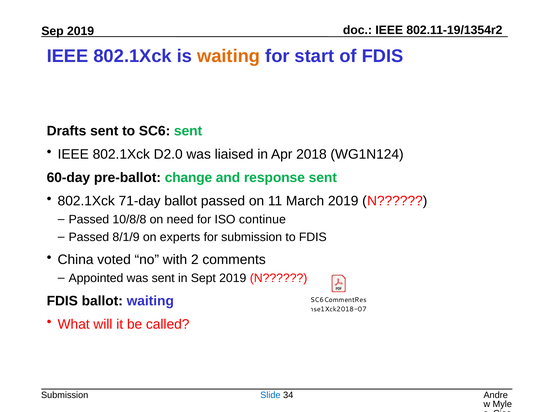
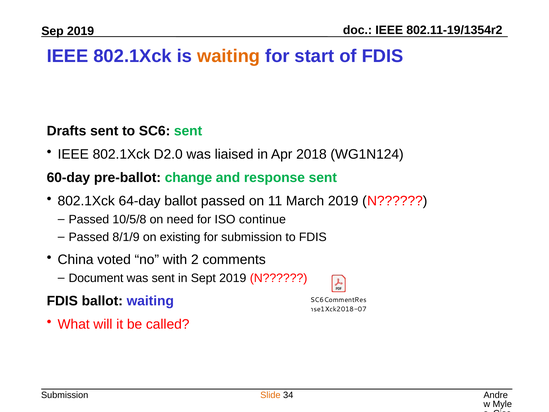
71-day: 71-day -> 64-day (140, 201)
10/8/8: 10/8/8 -> 10/5/8 (129, 219)
experts: experts -> existing (180, 237)
Appointed: Appointed -> Document (96, 278)
Slide colour: blue -> orange (270, 395)
